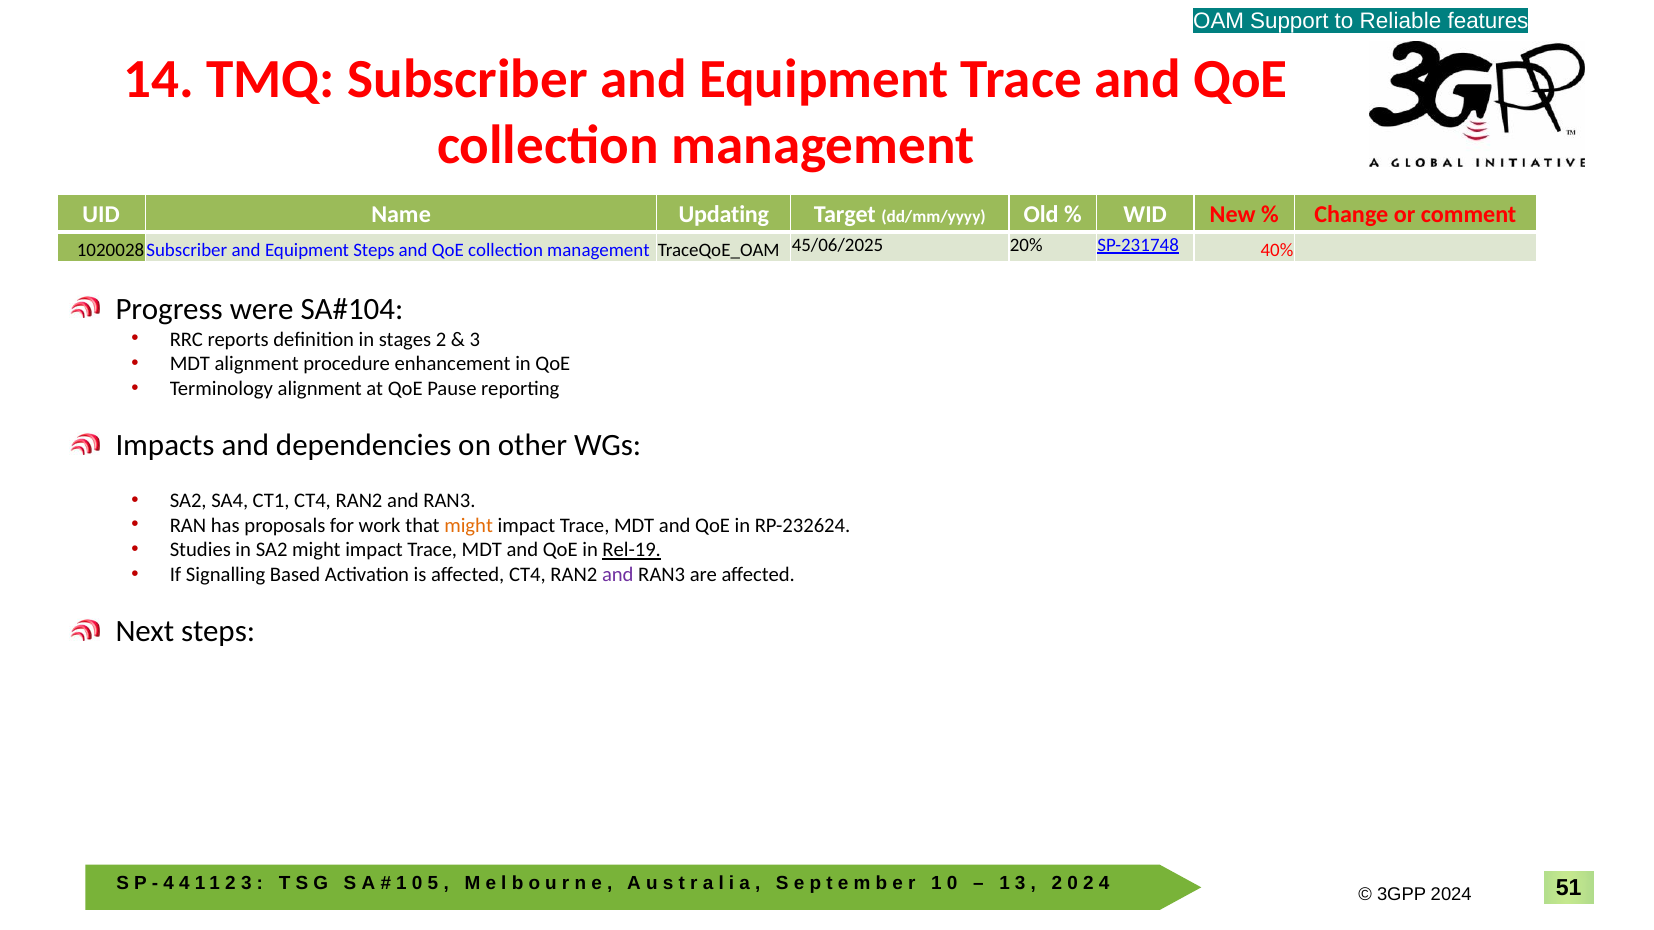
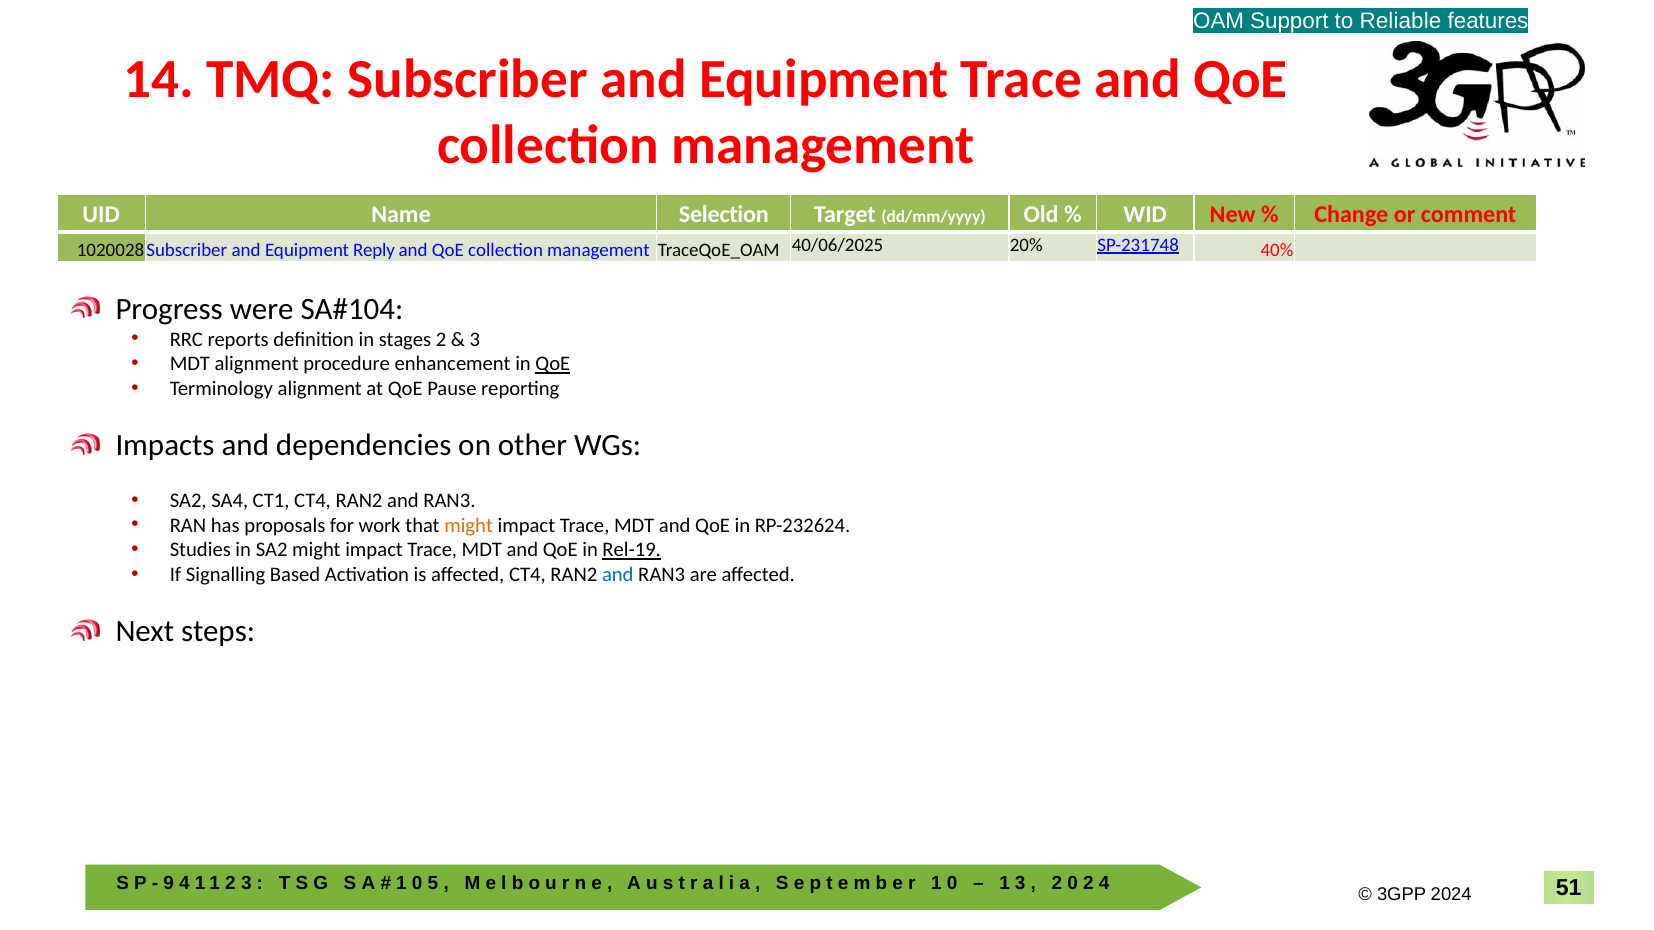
Updating: Updating -> Selection (724, 214)
Equipment Steps: Steps -> Reply (374, 250)
45/06/2025: 45/06/2025 -> 40/06/2025 (838, 245)
QoE underline: none -> present (553, 364)
and colour: purple -> blue (618, 575)
4: 4 -> 9 (169, 884)
